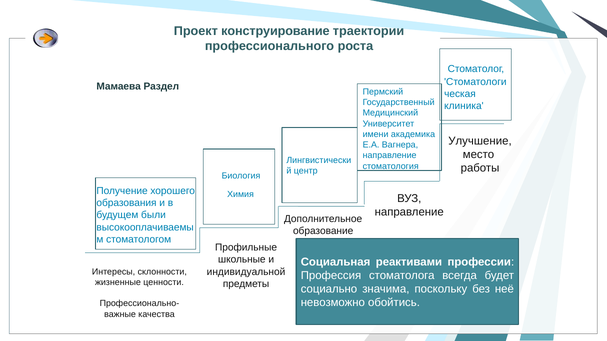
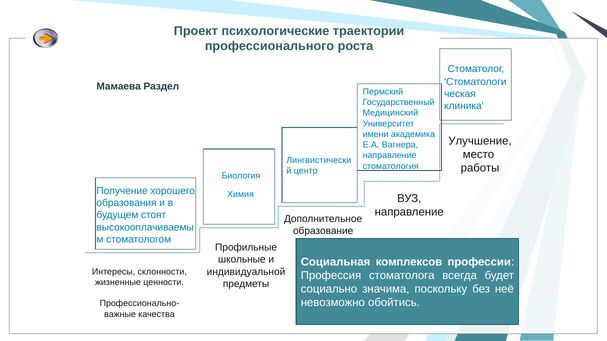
конструирование: конструирование -> психологические (275, 31)
были: были -> стоят (154, 215)
реактивами: реактивами -> комплексов (409, 262)
